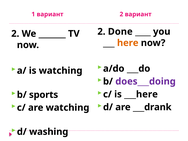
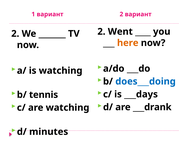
Done: Done -> Went (120, 32)
does___doing colour: purple -> blue (146, 81)
___here: ___here -> ___days (141, 94)
sports: sports -> tennis (44, 95)
washing: washing -> minutes (49, 132)
